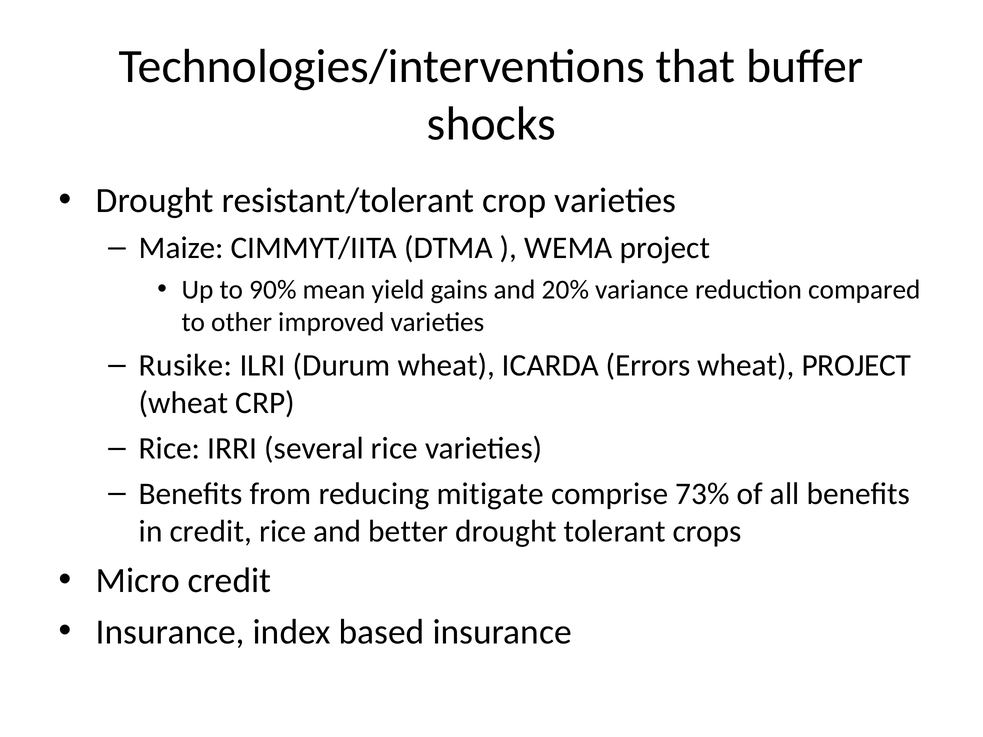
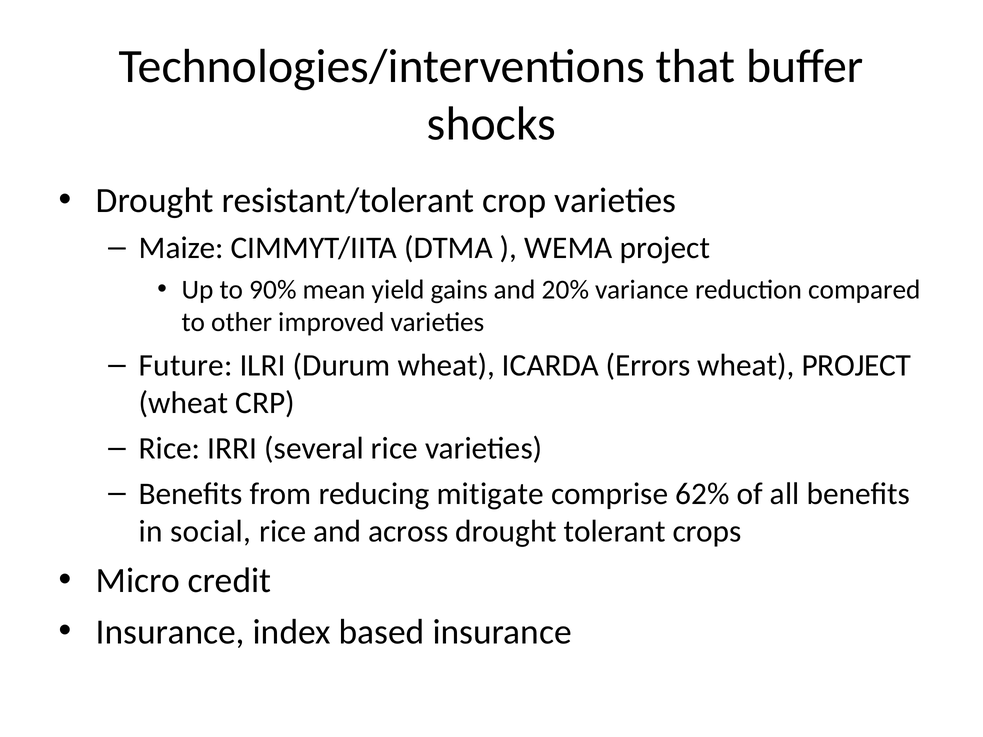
Rusike: Rusike -> Future (186, 366)
73%: 73% -> 62% (703, 494)
in credit: credit -> social (211, 532)
better: better -> across (408, 532)
